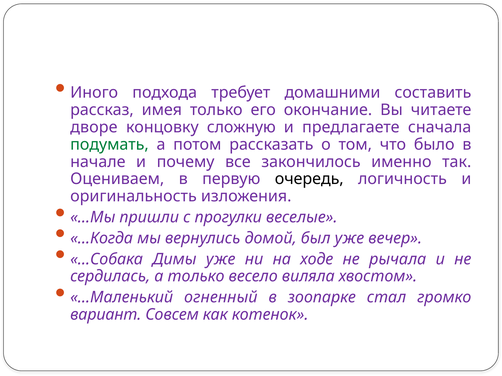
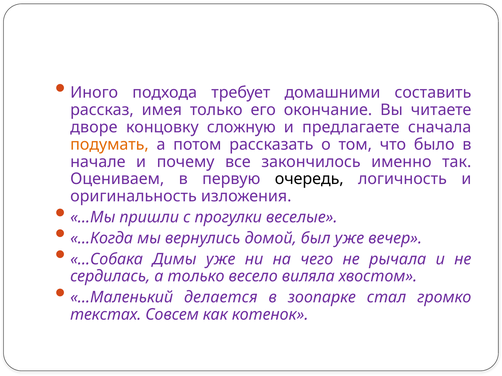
подумать colour: green -> orange (109, 145)
ходе: ходе -> чего (317, 259)
огненный: огненный -> делается (221, 298)
вариант: вариант -> текстах (106, 315)
